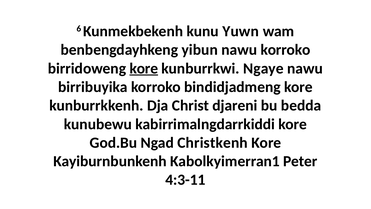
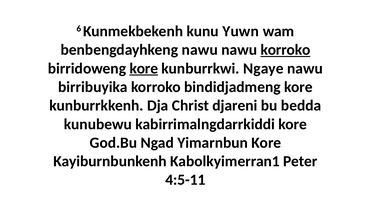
benbengdayhkeng yibun: yibun -> nawu (200, 50)
korroko underline: none -> present (285, 50)
Christkenh: Christkenh -> Yimarnbun (213, 143)
4:3-11: 4:3-11 -> 4:5-11 (185, 180)
